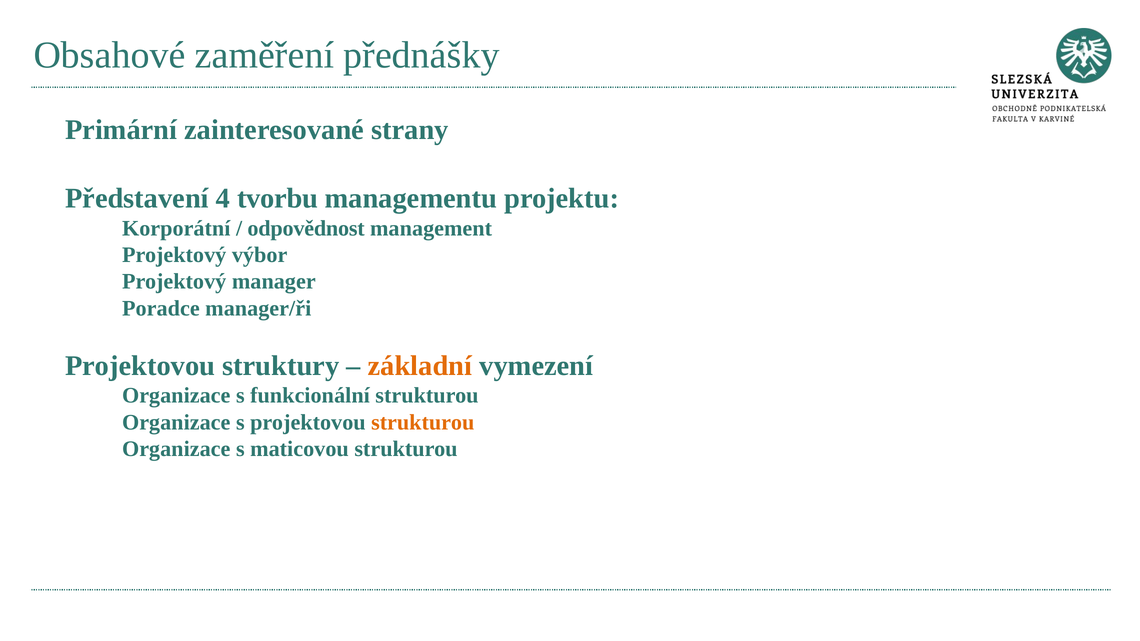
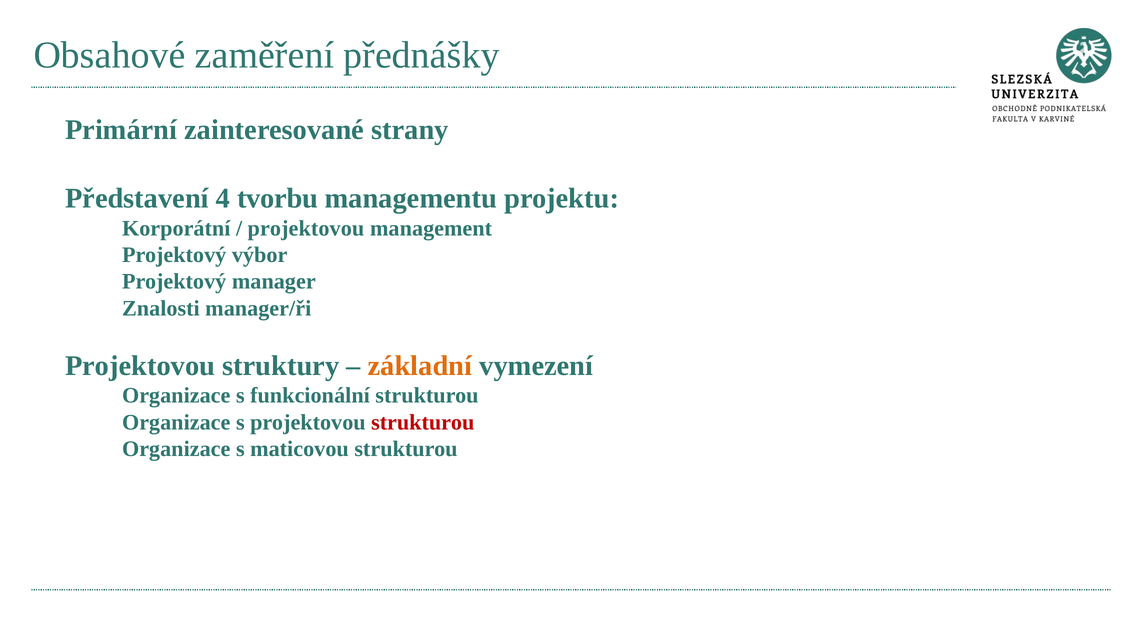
odpovědnost: odpovědnost -> projektovou (306, 228)
Poradce: Poradce -> Znalosti (161, 308)
strukturou colour: orange -> red (423, 422)
